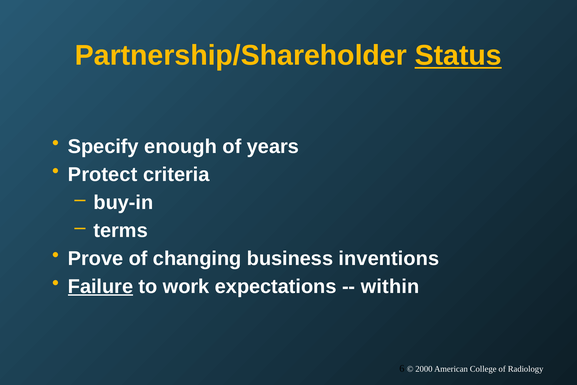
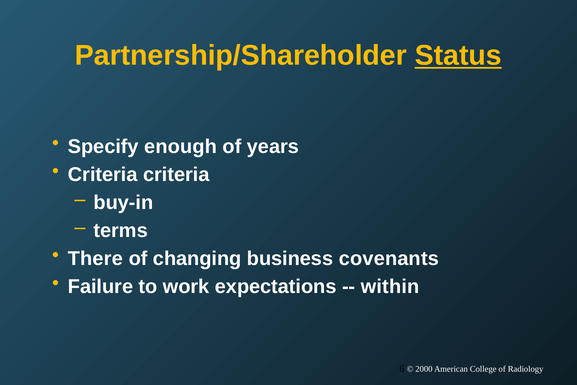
Protect: Protect -> Criteria (103, 174)
Prove: Prove -> There (95, 258)
inventions: inventions -> covenants (389, 258)
Failure underline: present -> none (101, 286)
